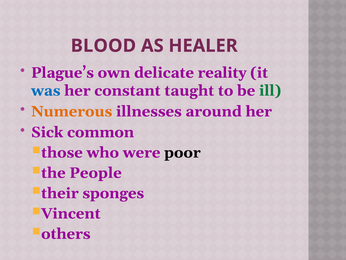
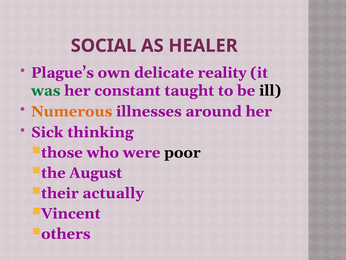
BLOOD: BLOOD -> SOCIAL (104, 46)
was colour: blue -> green (46, 90)
ill colour: green -> black (270, 90)
common: common -> thinking (100, 132)
People: People -> August (96, 173)
sponges: sponges -> actually (113, 193)
